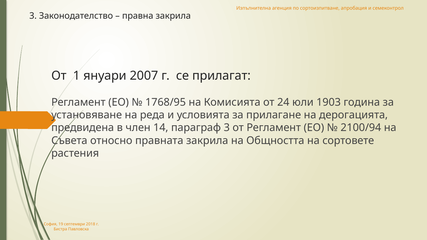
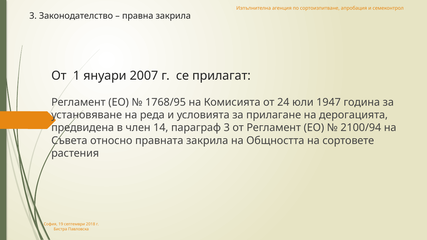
1903: 1903 -> 1947 (329, 102)
